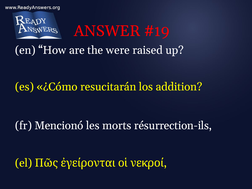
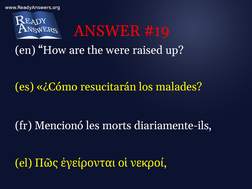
addition: addition -> malades (179, 87)
résurrection-ils: résurrection-ils -> diariamente-ils (173, 126)
